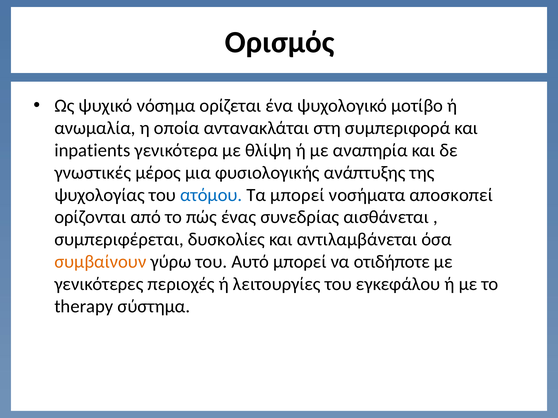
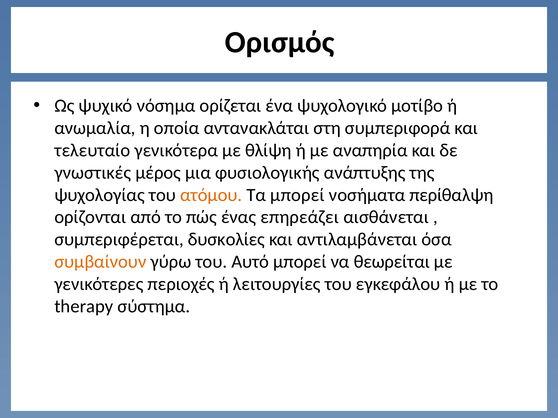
inpatients: inpatients -> τελευταίο (92, 150)
ατόμου colour: blue -> orange (211, 195)
αποσκοπεί: αποσκοπεί -> περίθαλψη (451, 195)
συνεδρίας: συνεδρίας -> επηρεάζει (300, 217)
οτιδήποτε: οτιδήποτε -> θεωρείται (392, 262)
